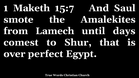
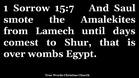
Maketh: Maketh -> Sorrow (31, 8)
perfect: perfect -> wombs (46, 54)
